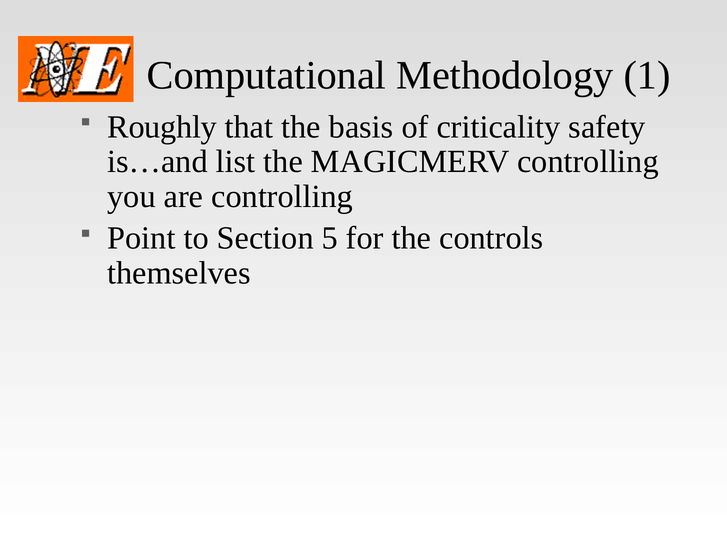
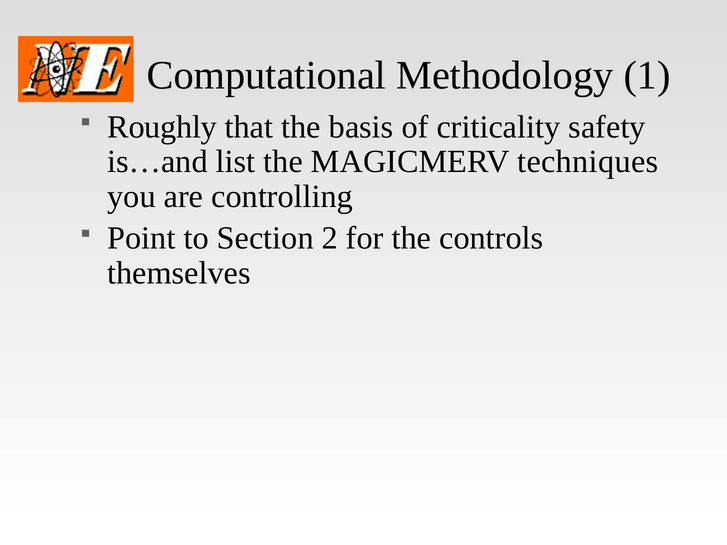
MAGICMERV controlling: controlling -> techniques (588, 162)
5: 5 -> 2 (330, 238)
